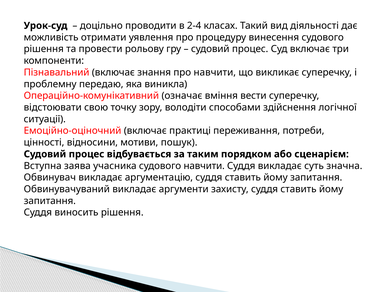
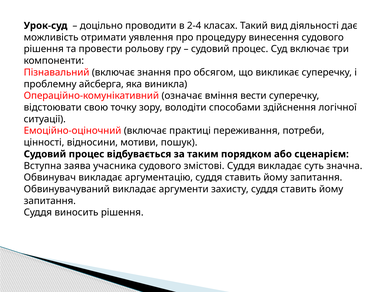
про навчити: навчити -> обсягом (215, 72)
передаю: передаю -> айсберга (101, 84)
судового навчити: навчити -> змістові (204, 166)
